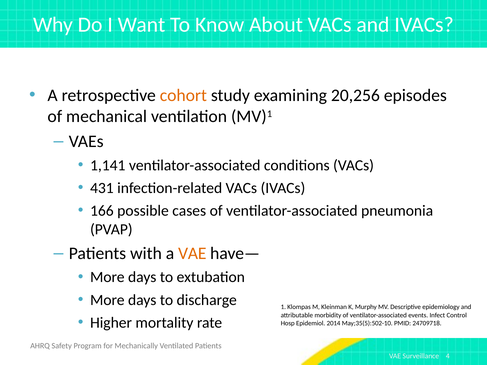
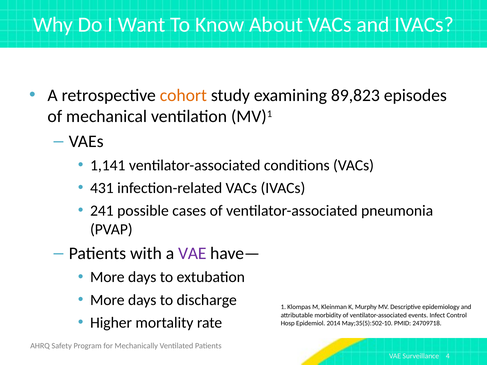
20,256: 20,256 -> 89,823 (355, 95)
166: 166 -> 241 (102, 211)
VAE colour: orange -> purple (192, 254)
